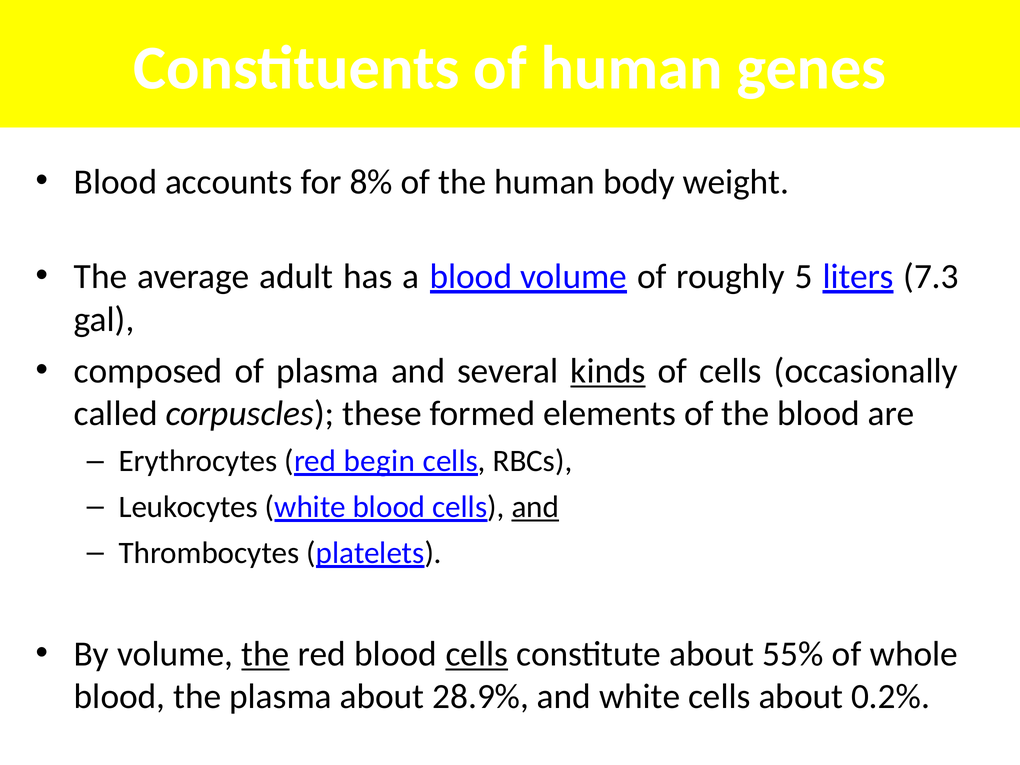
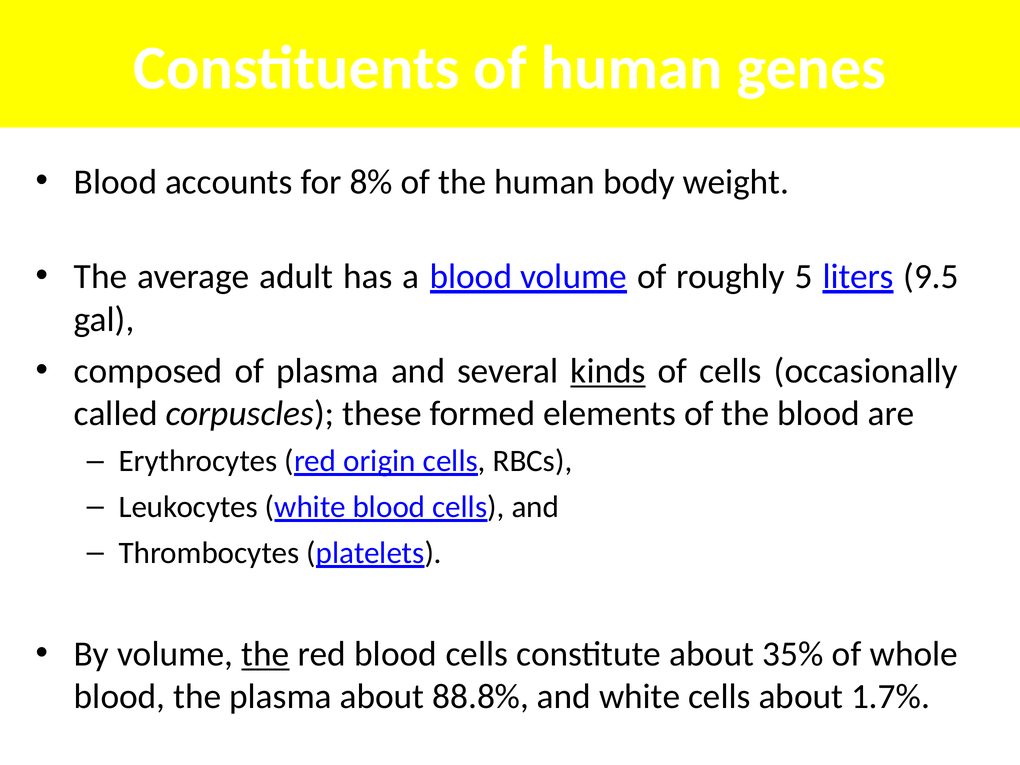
7.3: 7.3 -> 9.5 (931, 276)
begin: begin -> origin (379, 461)
and underline: present -> none (535, 507)
cells underline: present -> none (477, 654)
55%: 55% -> 35% (793, 654)
28.9%: 28.9% -> 88.8% (481, 697)
0.2%: 0.2% -> 1.7% (891, 697)
